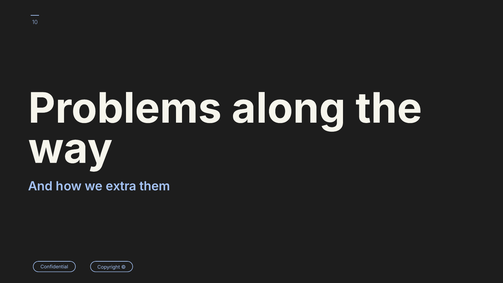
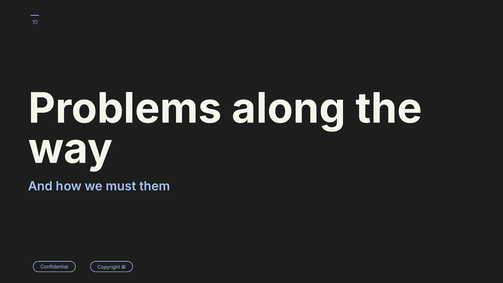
extra: extra -> must (121, 186)
